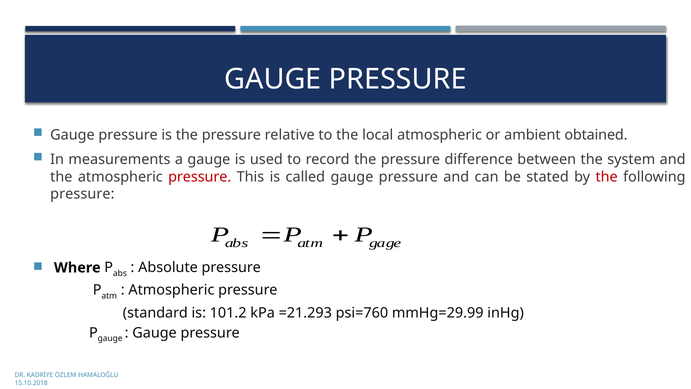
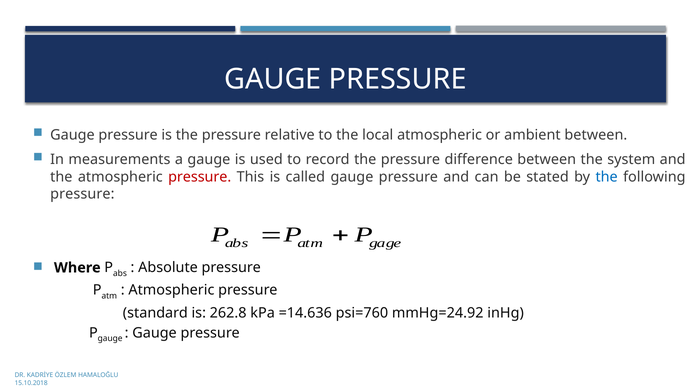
ambient obtained: obtained -> between (596, 135)
the colour: red -> blue (607, 177)
101.2: 101.2 -> 262.8 (228, 312)
=21.293: =21.293 -> =14.636 (305, 312)
mmHg=29.99: mmHg=29.99 -> mmHg=24.92 (438, 312)
